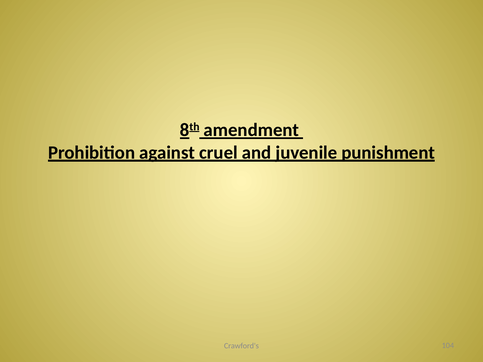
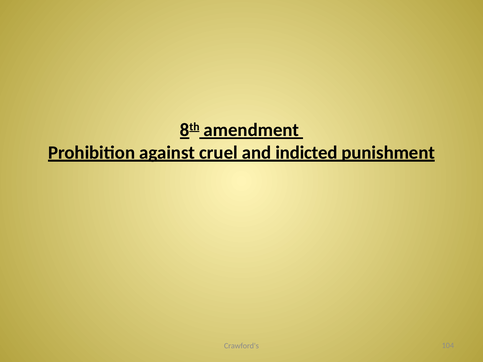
juvenile: juvenile -> indicted (306, 153)
